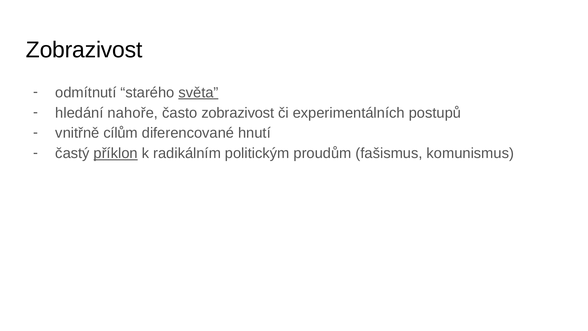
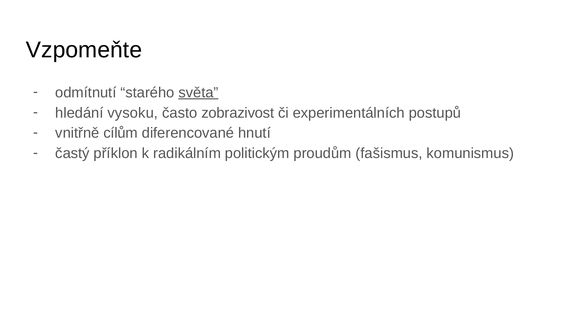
Zobrazivost: Zobrazivost -> Vzpomeňte (84, 50)
nahoře: nahoře -> vysoku (133, 113)
příklon underline: present -> none (116, 153)
